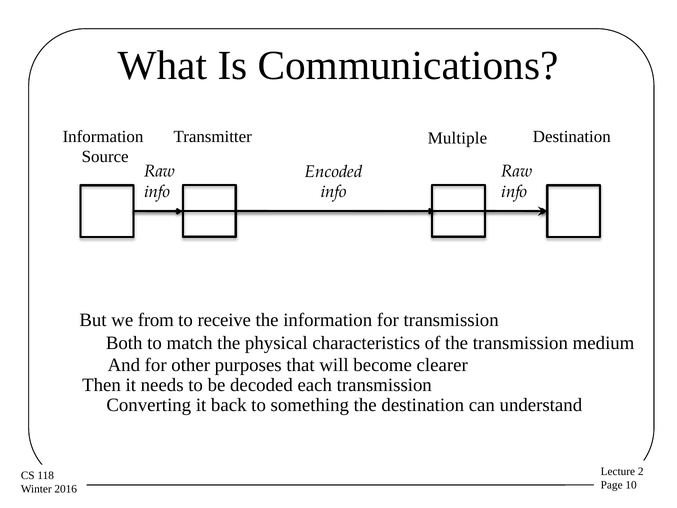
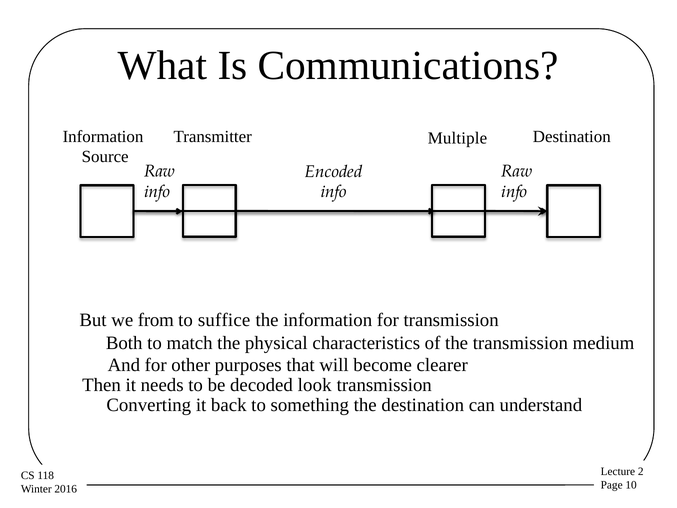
receive: receive -> suffice (224, 320)
each: each -> look (315, 385)
